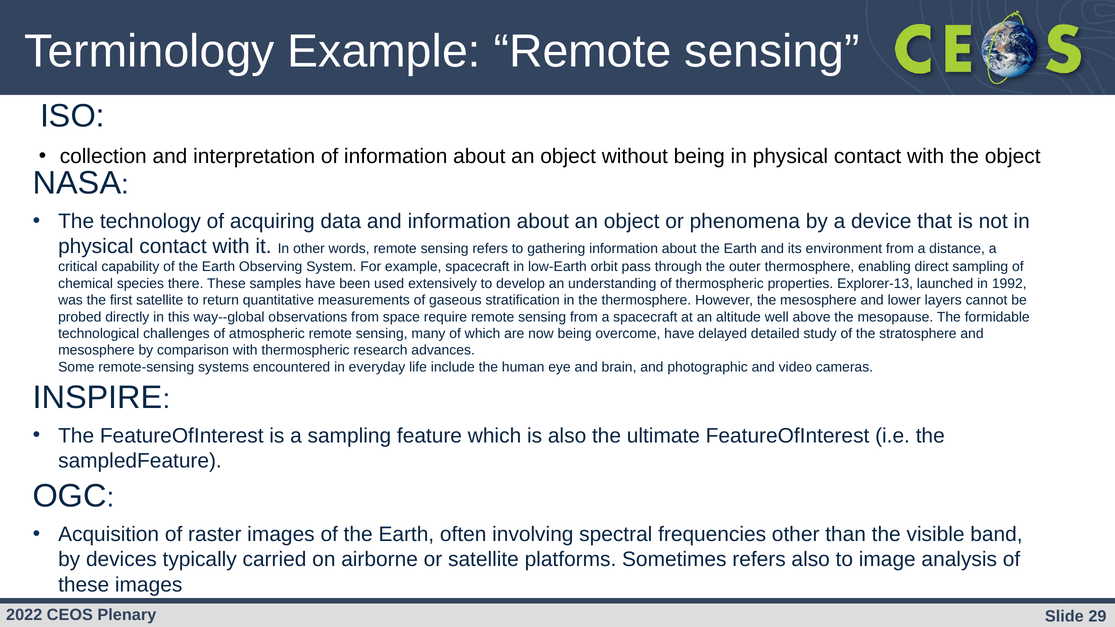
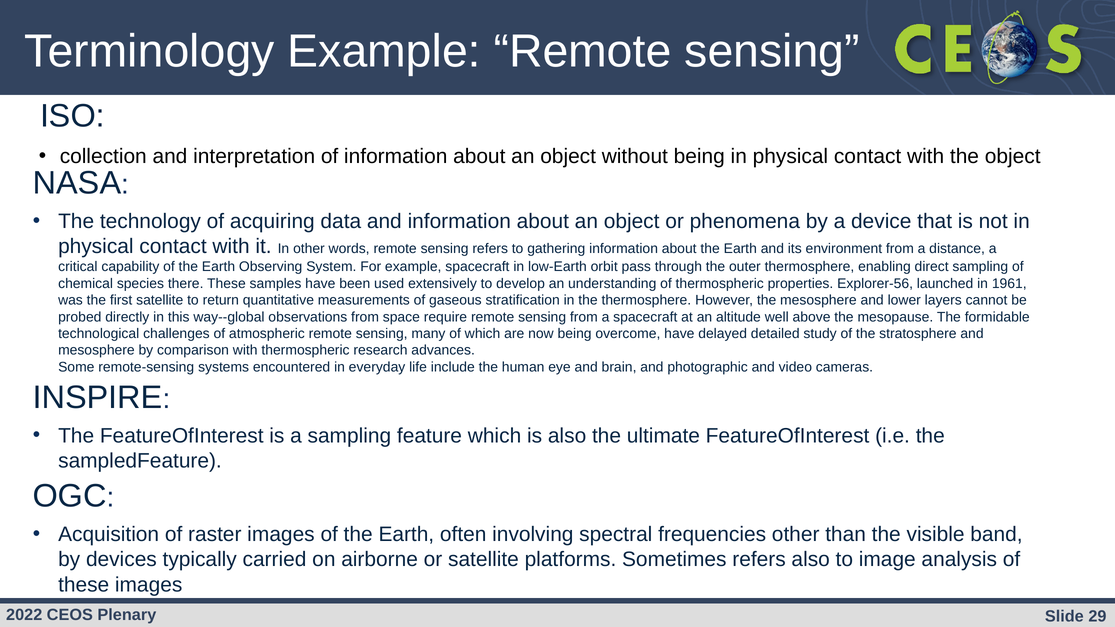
Explorer-13: Explorer-13 -> Explorer-56 (875, 284)
1992: 1992 -> 1961 (1009, 284)
